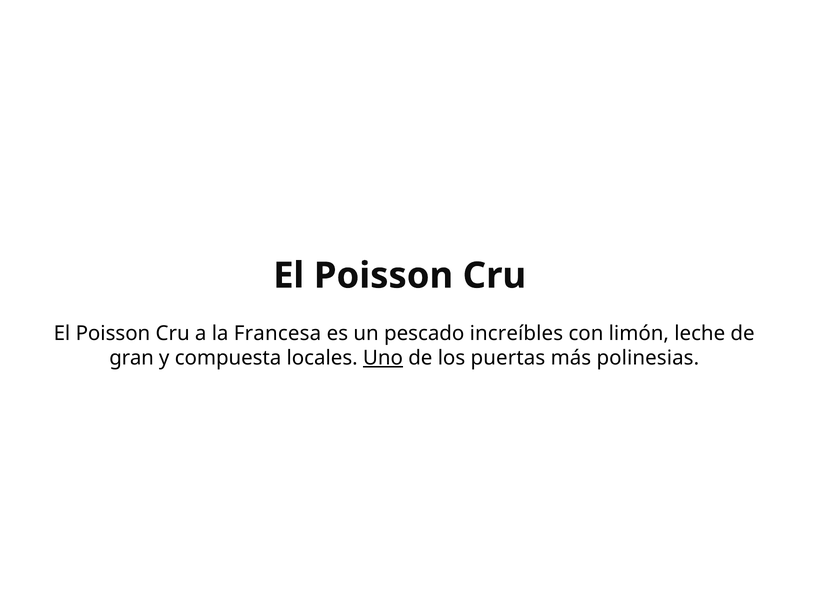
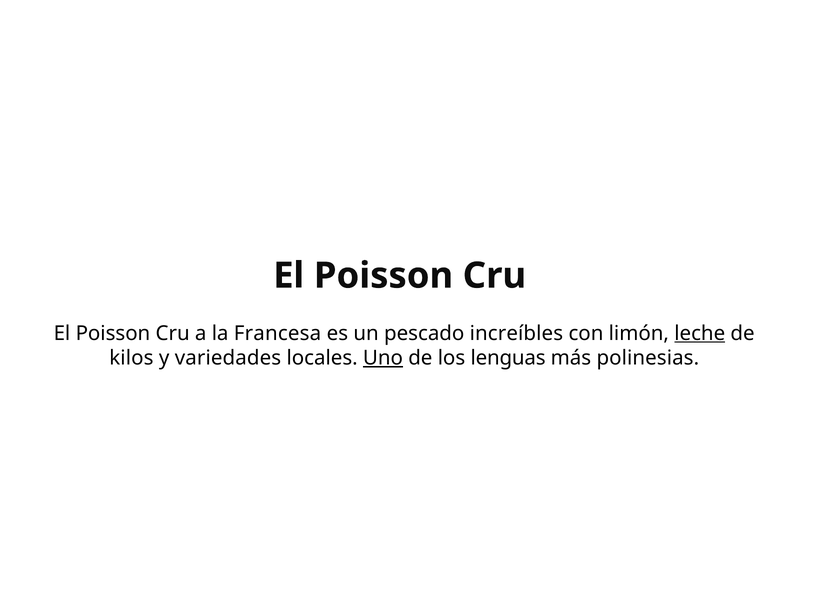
leche underline: none -> present (700, 333)
gran: gran -> kilos (131, 358)
compuesta: compuesta -> variedades (228, 358)
puertas: puertas -> lenguas (508, 358)
